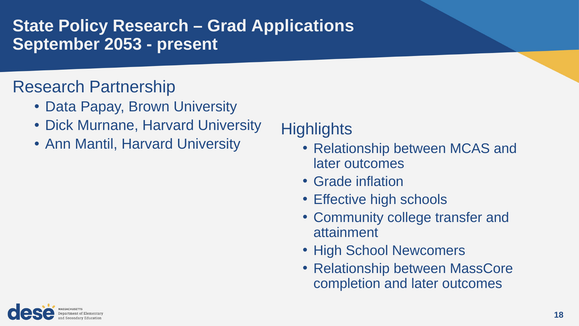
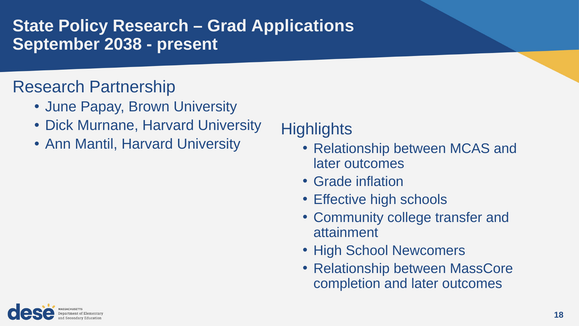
2053: 2053 -> 2038 (123, 44)
Data: Data -> June (61, 107)
